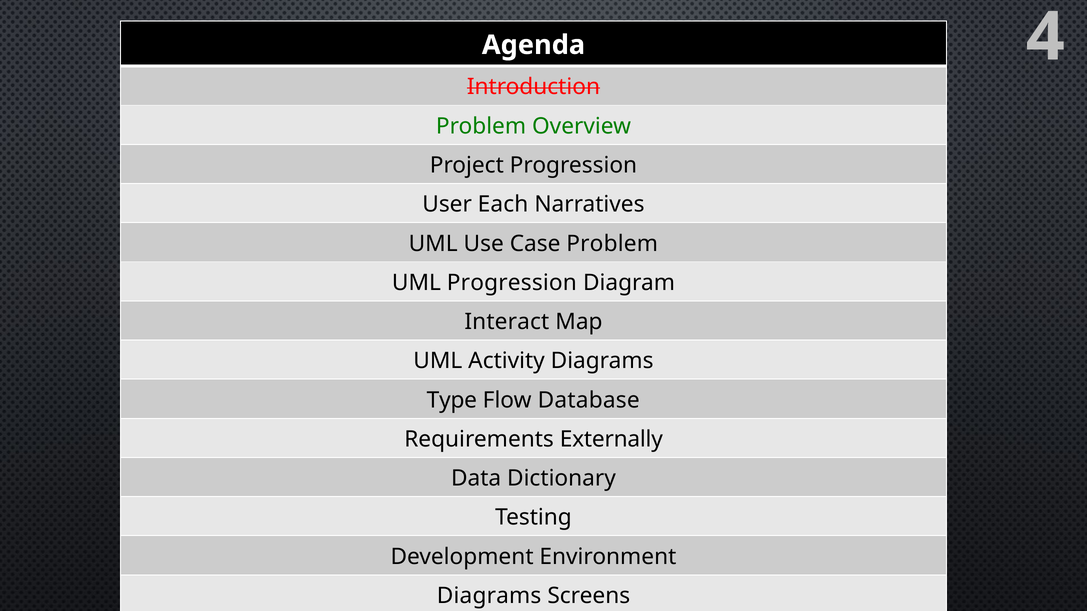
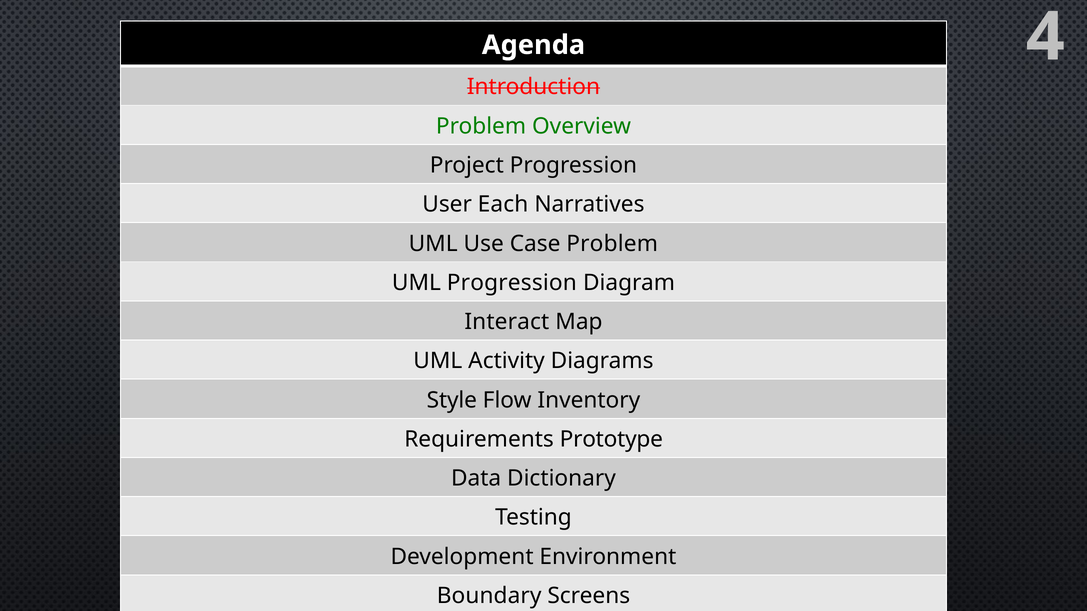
Type: Type -> Style (452, 400)
Database: Database -> Inventory (589, 400)
Externally: Externally -> Prototype (611, 439)
Diagrams: Diagrams -> Boundary (489, 596)
